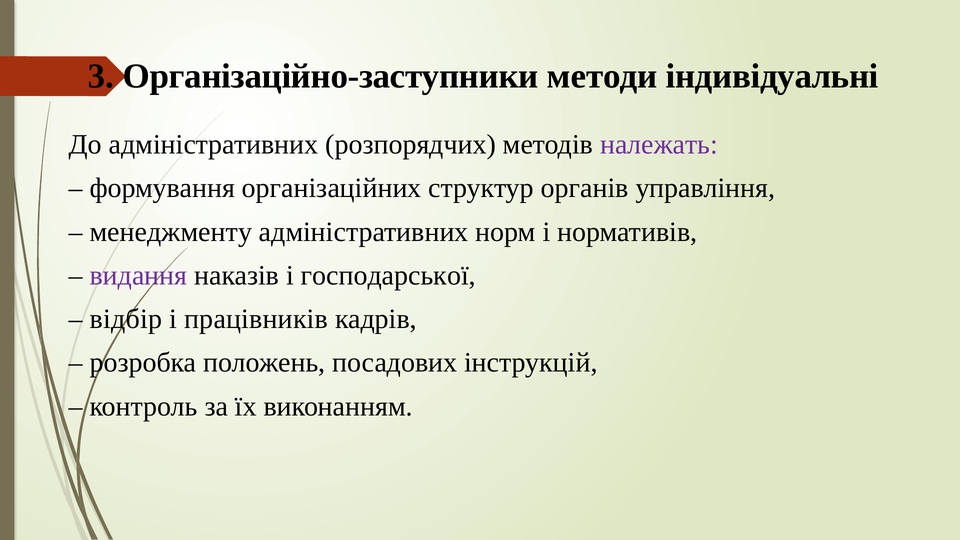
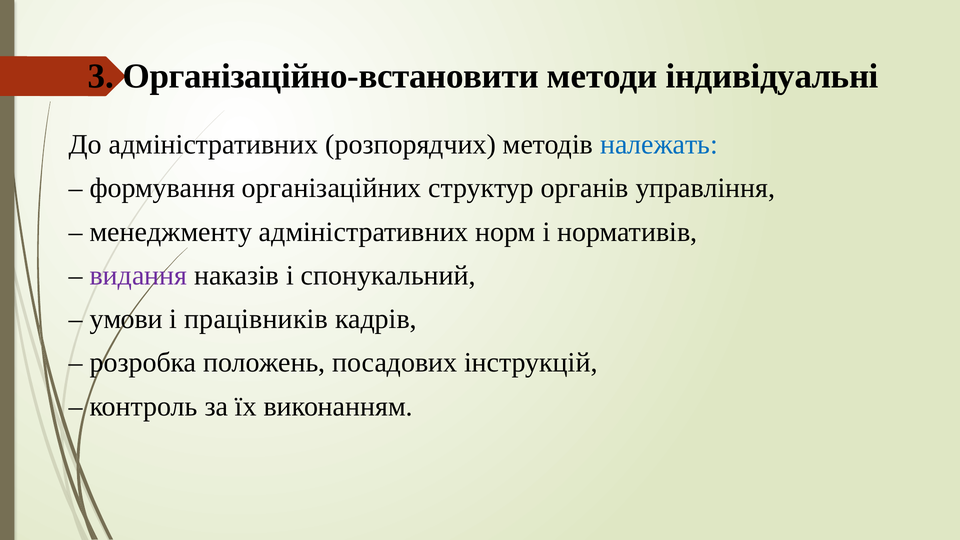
Організаційно-заступники: Організаційно-заступники -> Організаційно-встановити (331, 76)
належать colour: purple -> blue (659, 145)
господарської: господарської -> спонукальний (388, 275)
відбір: відбір -> умови (126, 319)
